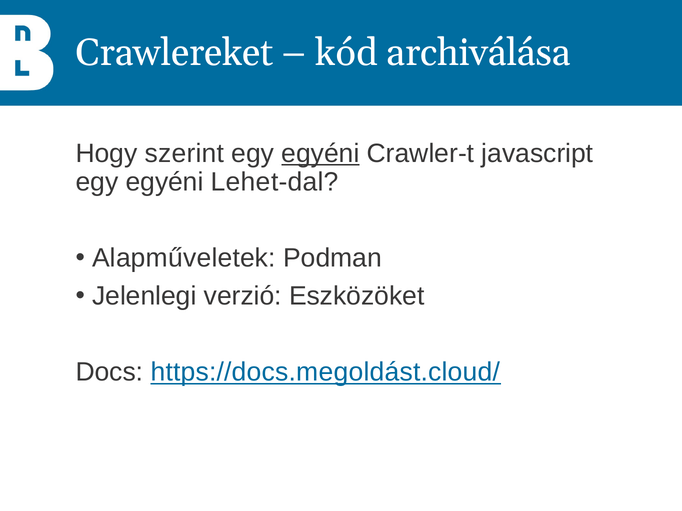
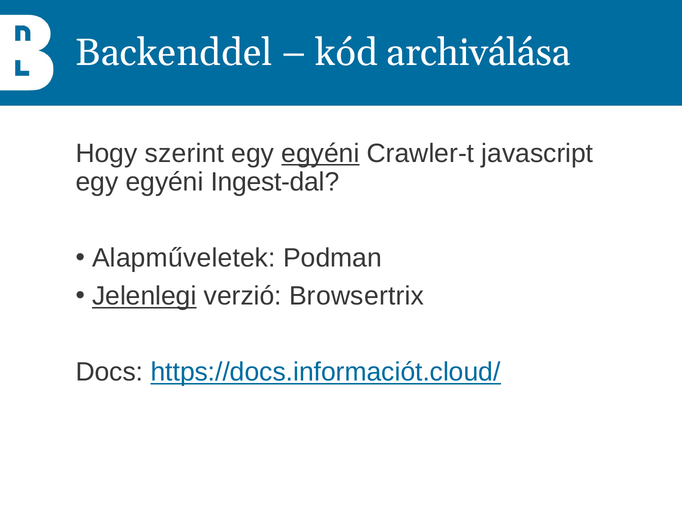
Crawlereket: Crawlereket -> Backenddel (174, 53)
Lehet-dal: Lehet-dal -> Ingest-dal (275, 182)
Jelenlegi underline: none -> present (144, 296)
Eszközöket: Eszközöket -> Browsertrix (357, 296)
https://docs.megoldást.cloud/: https://docs.megoldást.cloud/ -> https://docs.informaciót.cloud/ (326, 373)
